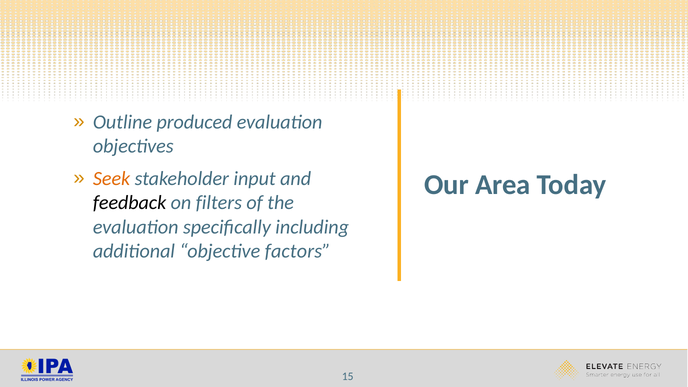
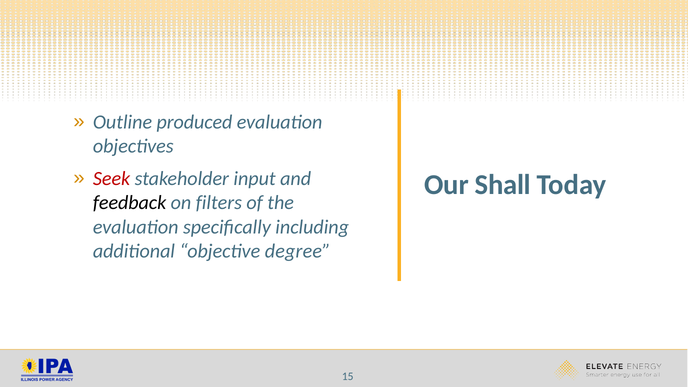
Seek colour: orange -> red (112, 179)
Area: Area -> Shall (503, 185)
factors: factors -> degree (298, 251)
